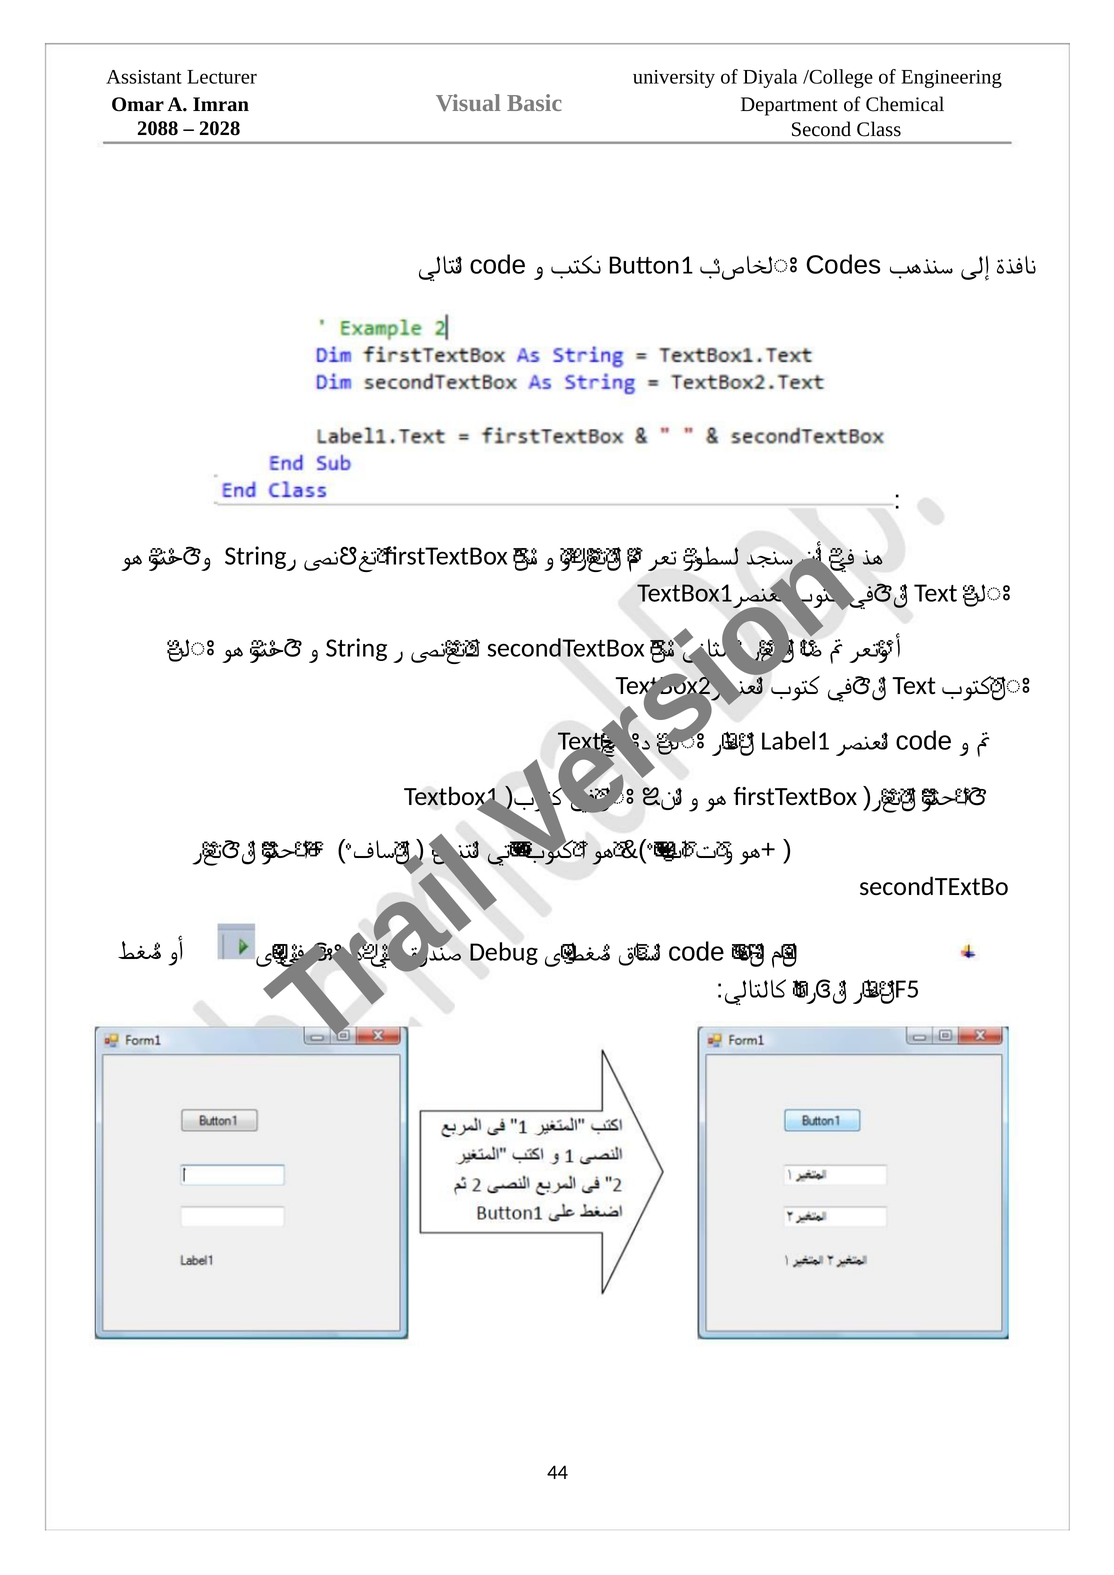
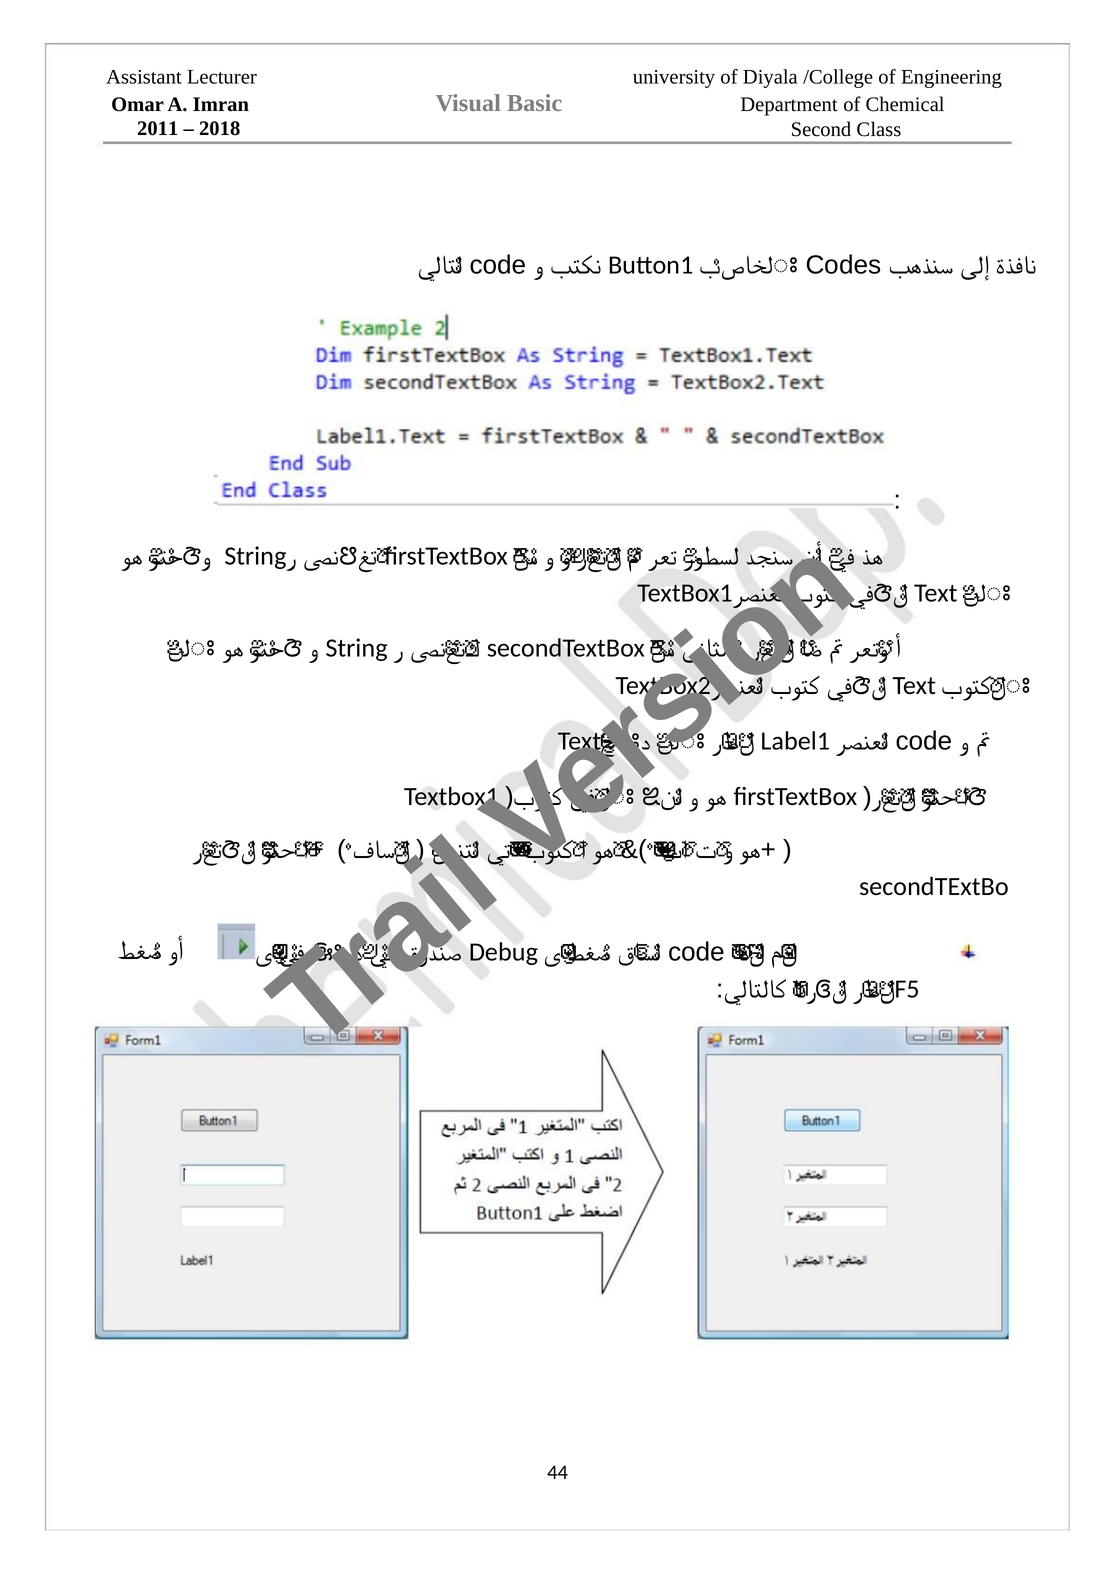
2088: 2088 -> 2011 (158, 128)
2028: 2028 -> 2018 (220, 128)
